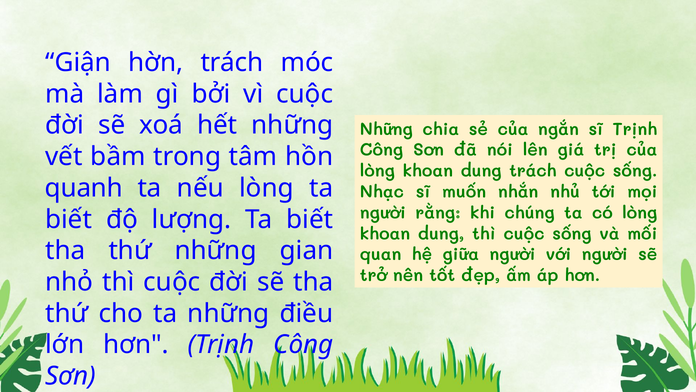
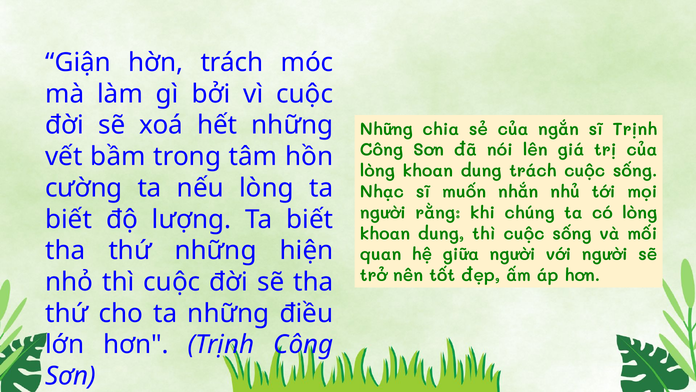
quanh: quanh -> cường (84, 188)
gian: gian -> hiện (307, 250)
